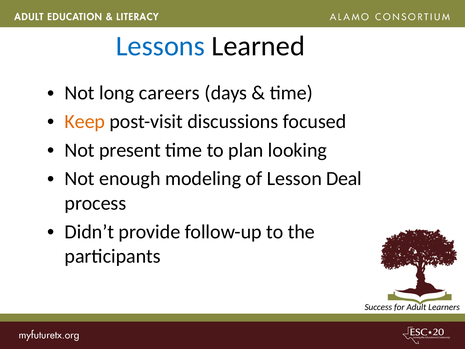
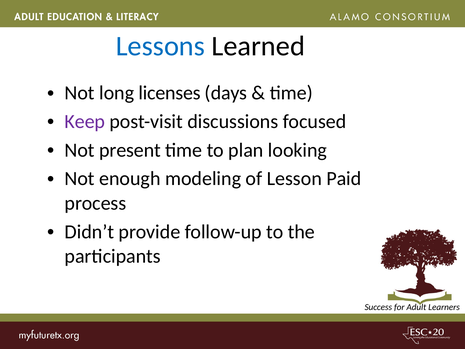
careers: careers -> licenses (170, 93)
Keep colour: orange -> purple (85, 121)
Deal: Deal -> Paid (344, 179)
